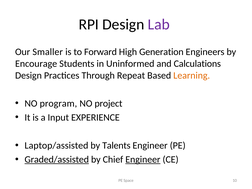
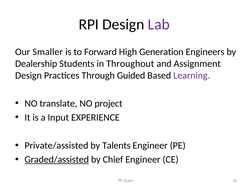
Encourage: Encourage -> Dealership (36, 64)
Uninformed: Uninformed -> Throughout (130, 64)
Calculations: Calculations -> Assignment (197, 64)
Repeat: Repeat -> Guided (131, 75)
Learning colour: orange -> purple (192, 75)
program: program -> translate (58, 103)
Laptop/assisted: Laptop/assisted -> Private/assisted (56, 146)
Engineer underline: present -> none (143, 160)
